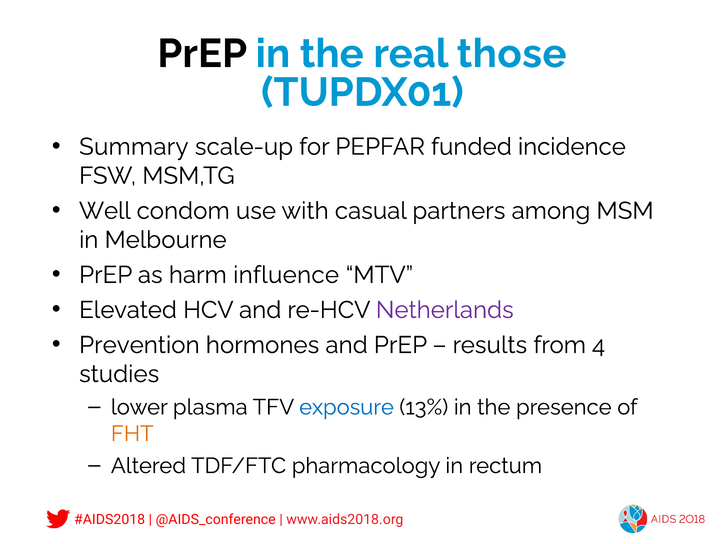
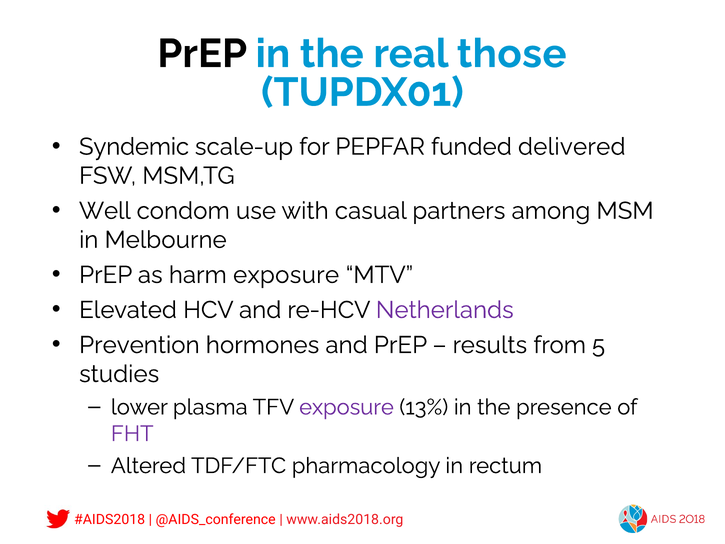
Summary: Summary -> Syndemic (134, 147)
incidence: incidence -> delivered (572, 147)
harm influence: influence -> exposure (286, 275)
4: 4 -> 5 (598, 345)
exposure colour: blue -> purple (346, 407)
FHT colour: orange -> purple (132, 434)
